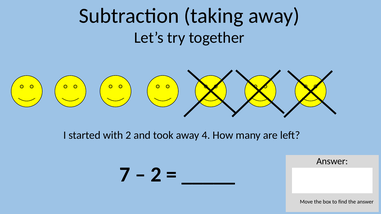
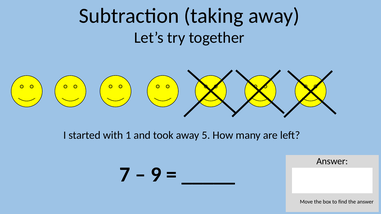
with 2: 2 -> 1 (128, 135)
away 4: 4 -> 5 (206, 135)
2: 2 -> 9 (156, 175)
